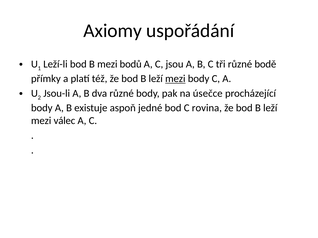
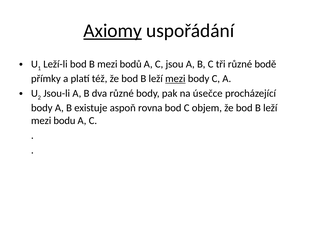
Axiomy underline: none -> present (113, 31)
jedné: jedné -> rovna (150, 108)
rovina: rovina -> objem (207, 108)
válec: válec -> bodu (64, 121)
